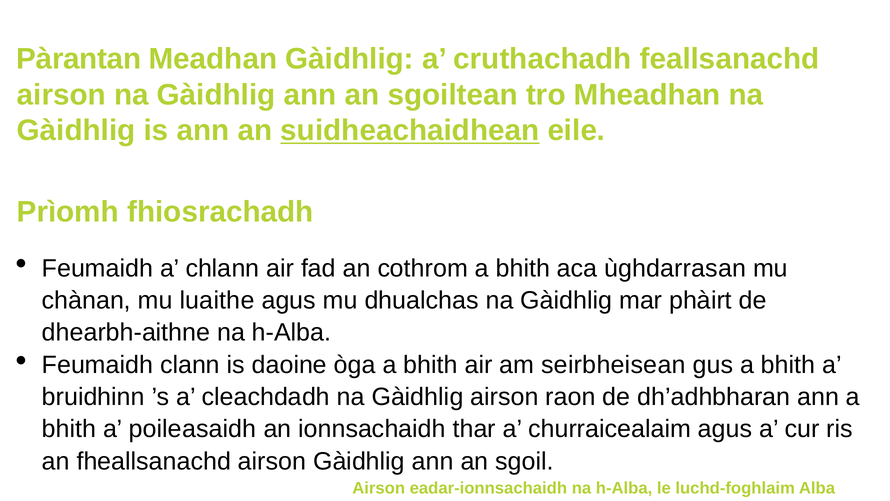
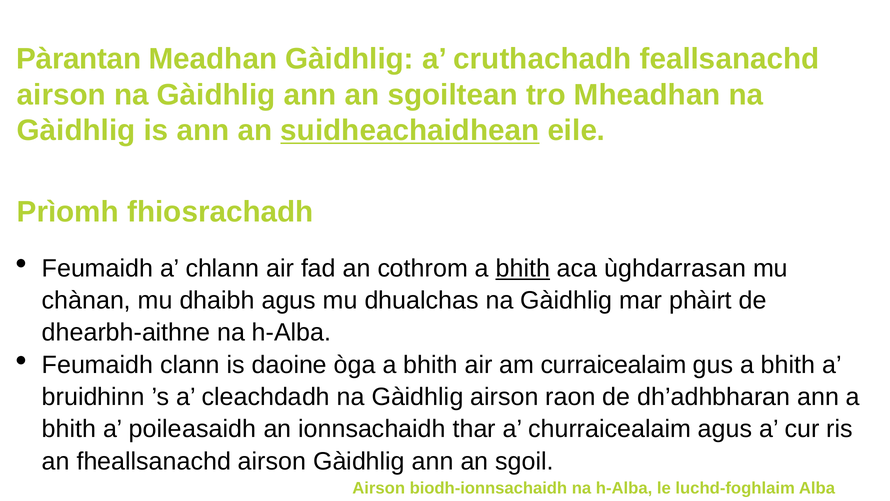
bhith underline: none -> present (523, 268)
luaithe: luaithe -> dhaibh (217, 300)
seirbheisean: seirbheisean -> curraicealaim (614, 365)
eadar-ionnsachaidh: eadar-ionnsachaidh -> biodh-ionnsachaidh (488, 488)
